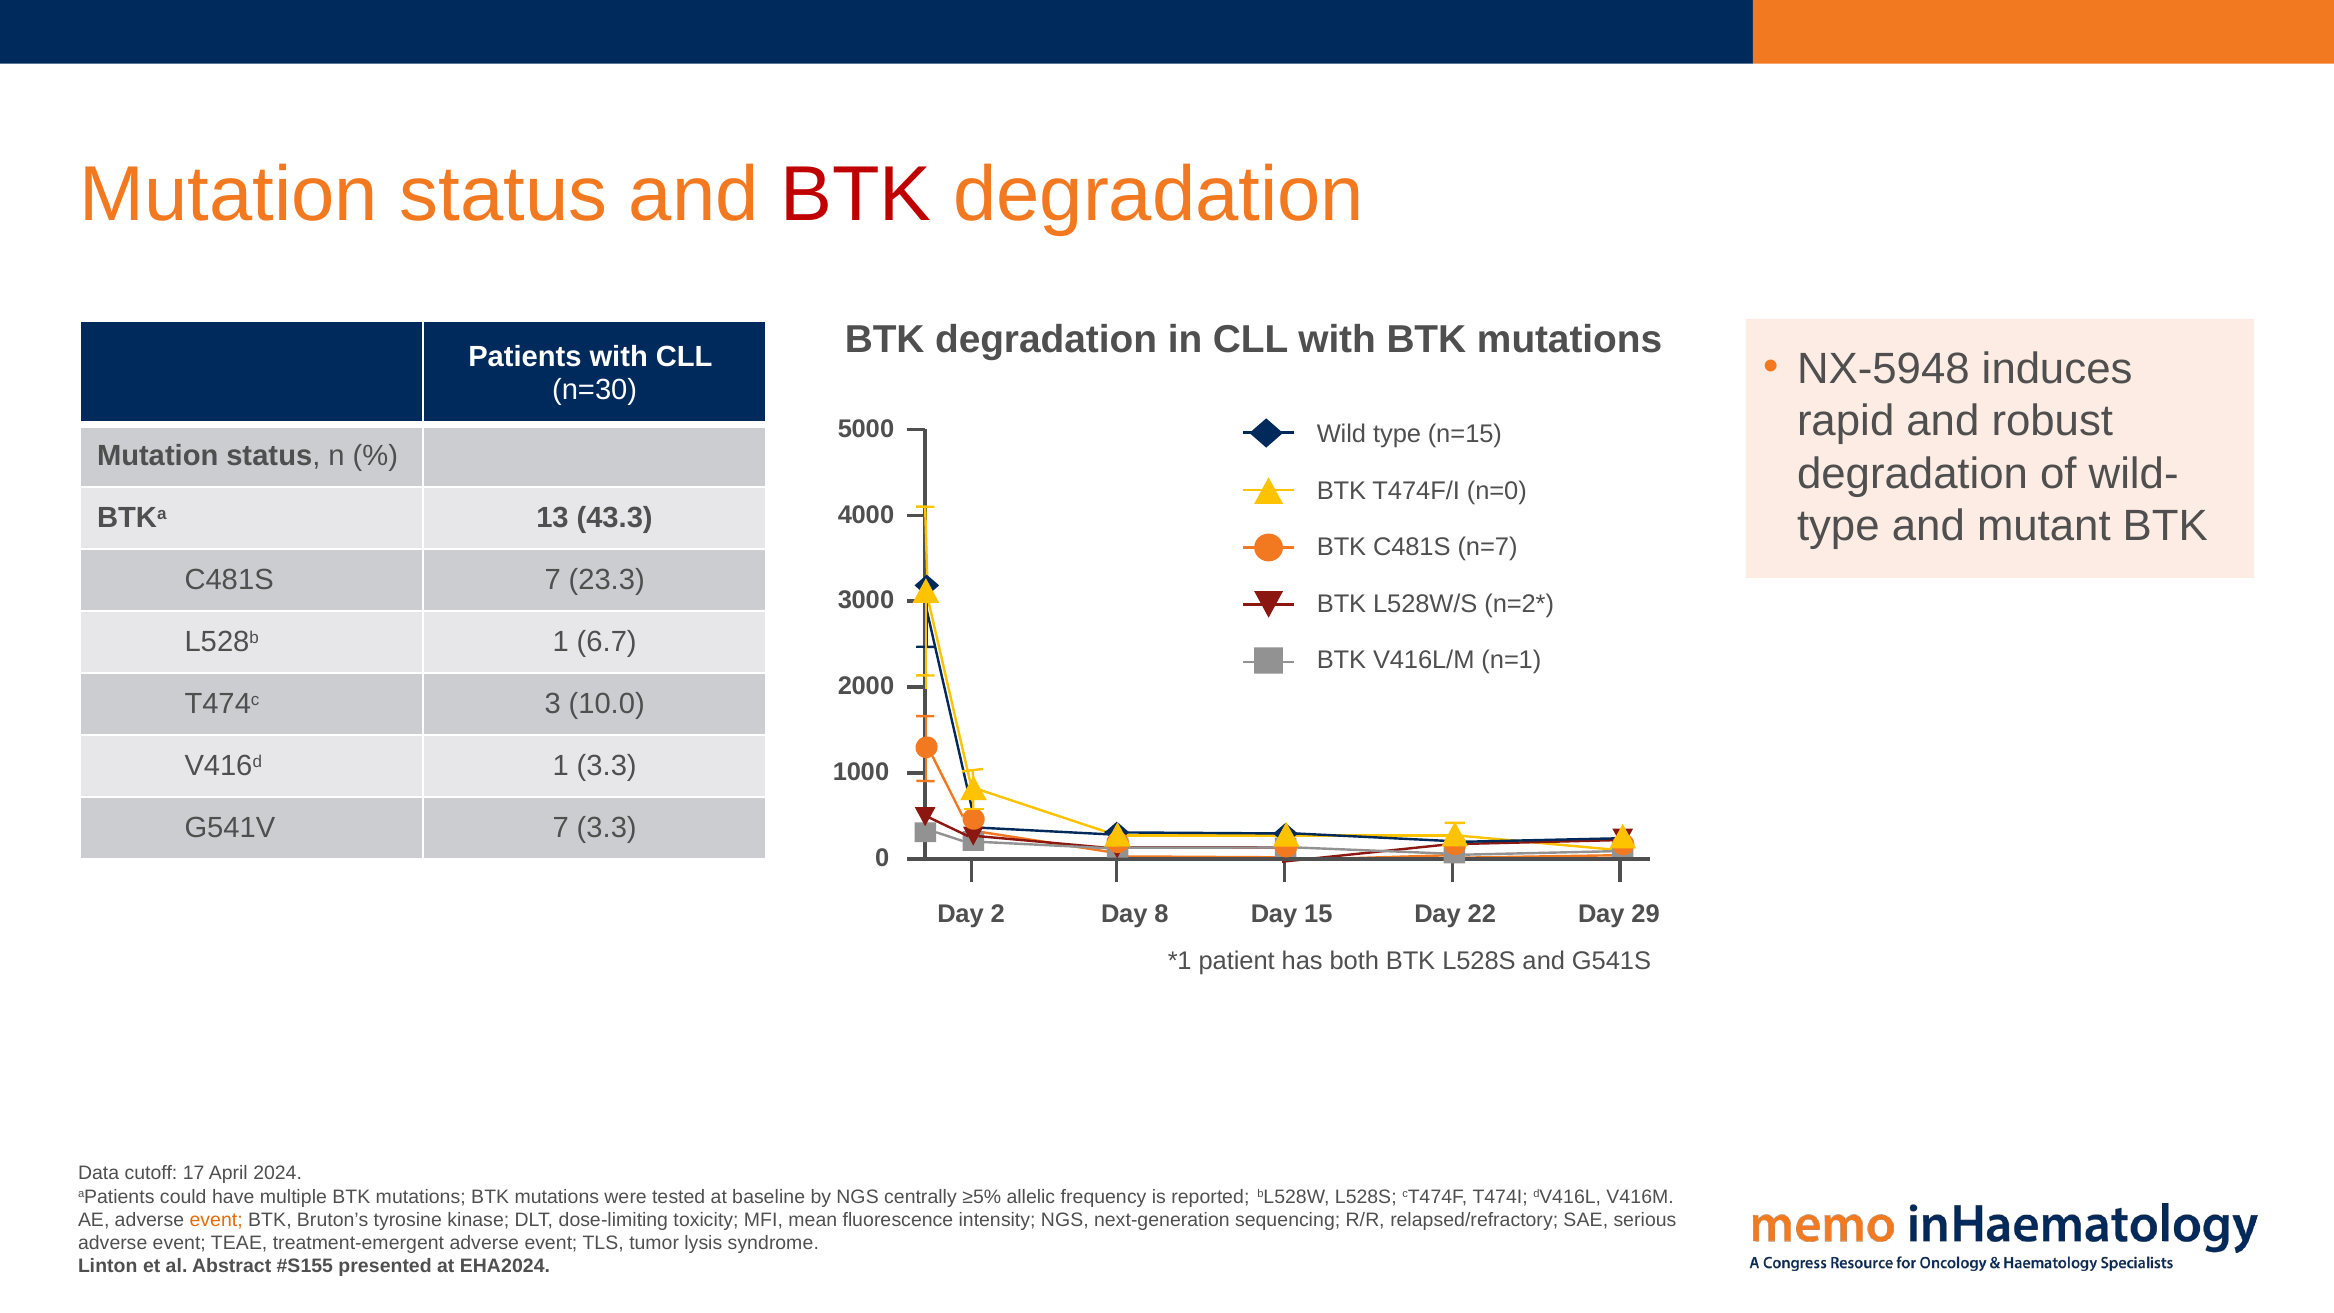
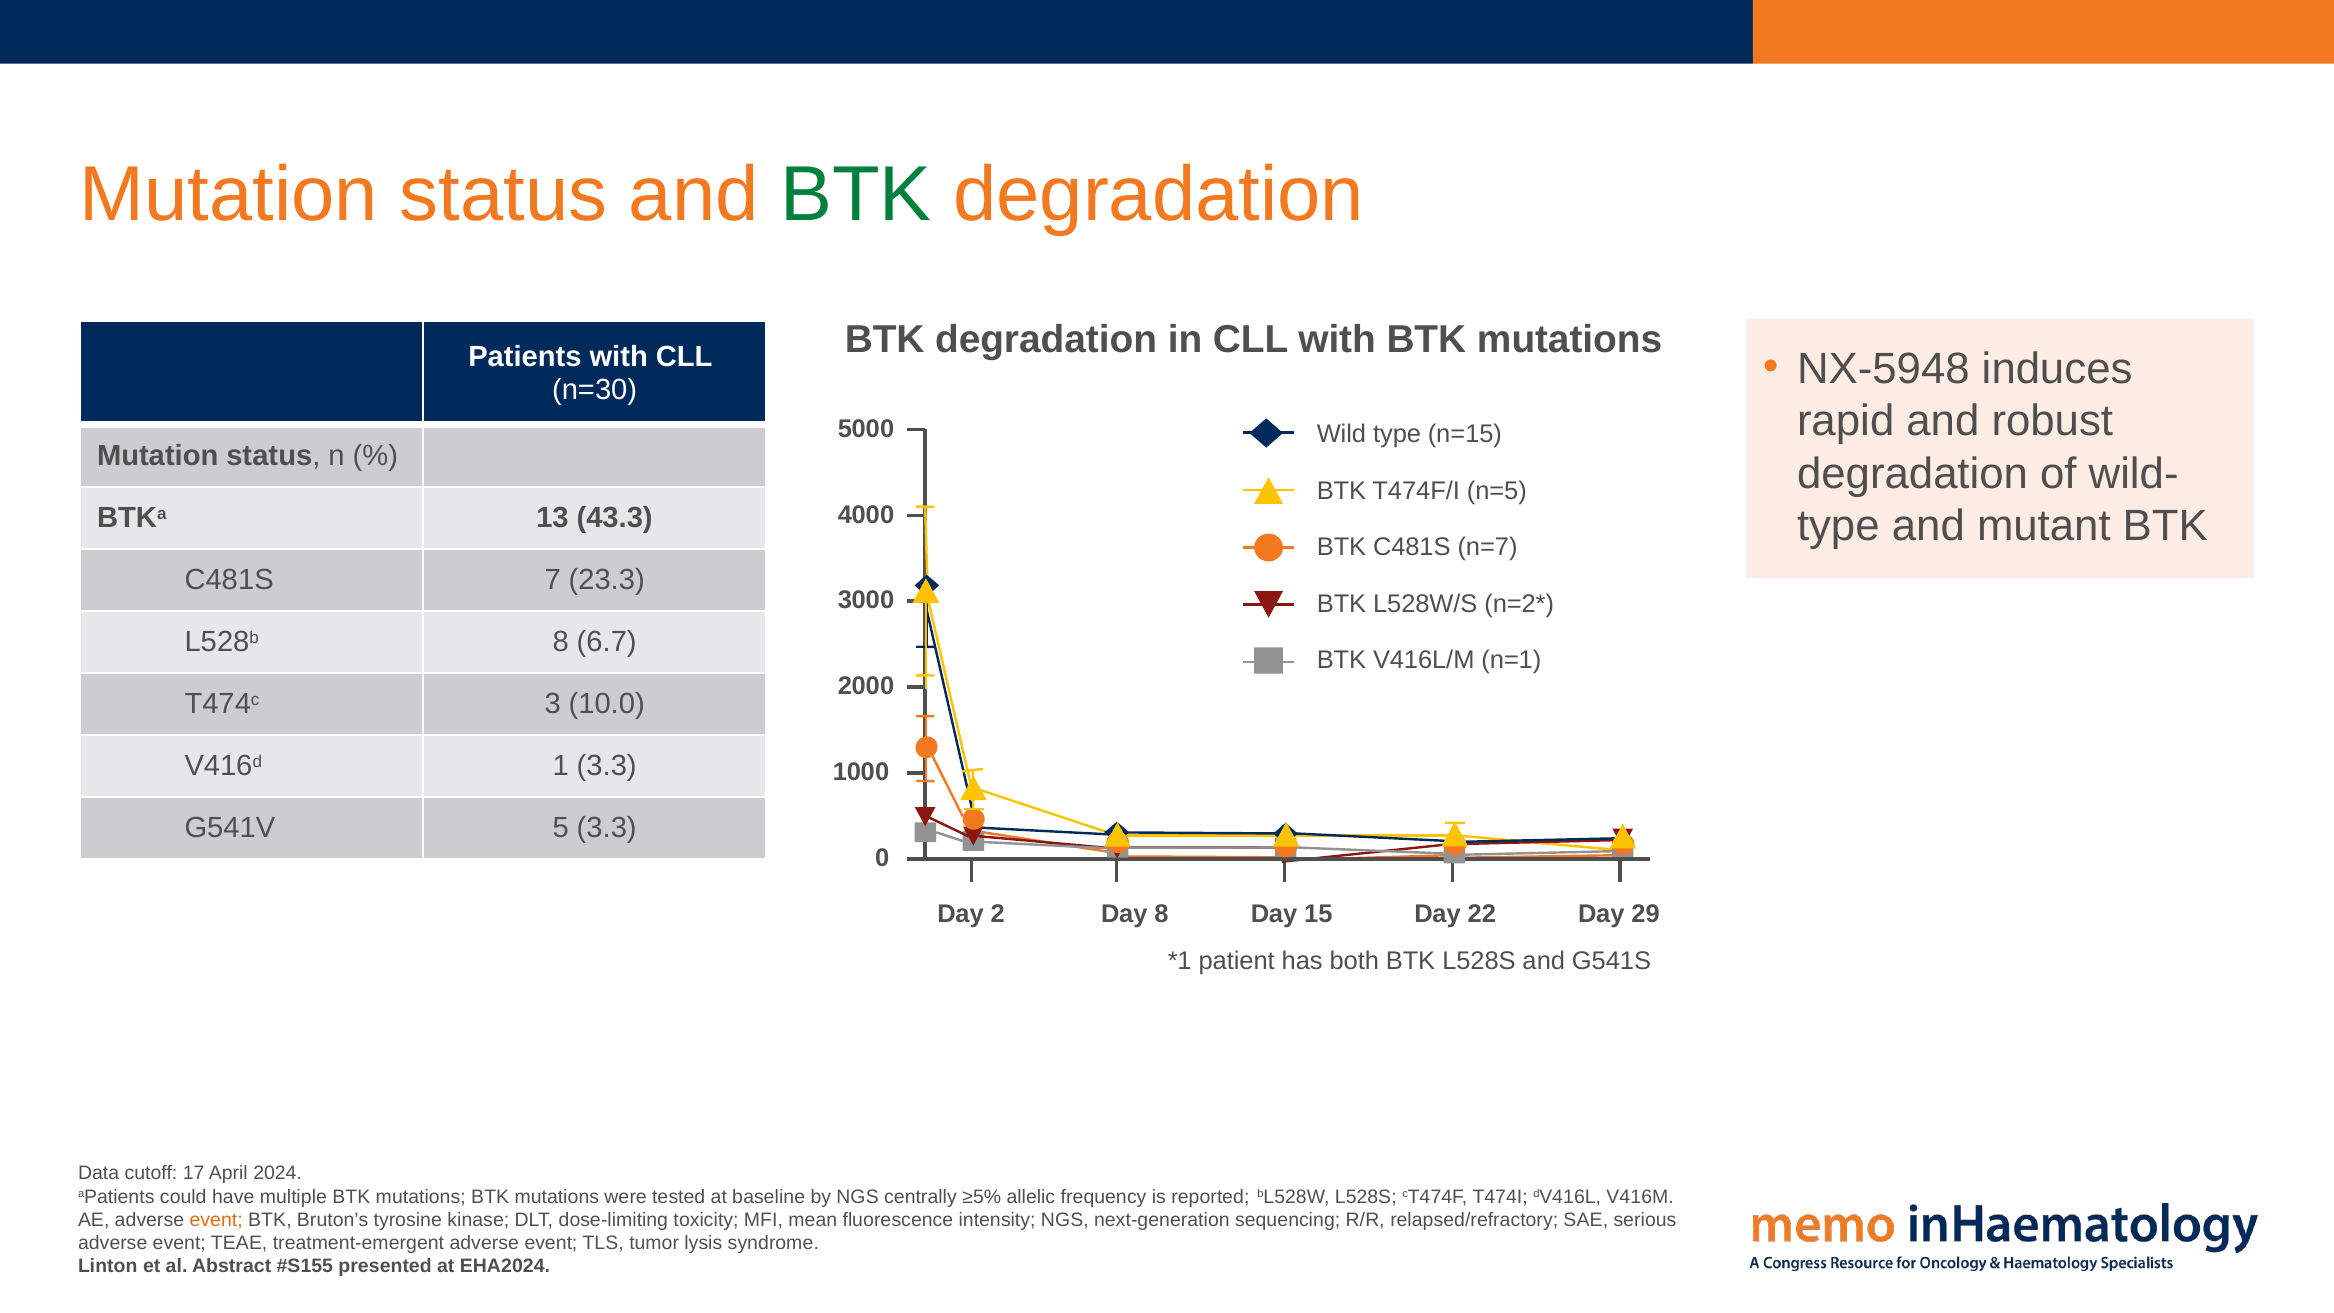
BTK colour: red -> green (856, 195)
n=0: n=0 -> n=5 (1497, 491)
L528b 1: 1 -> 8 (561, 642)
G541V 7: 7 -> 5 (561, 828)
